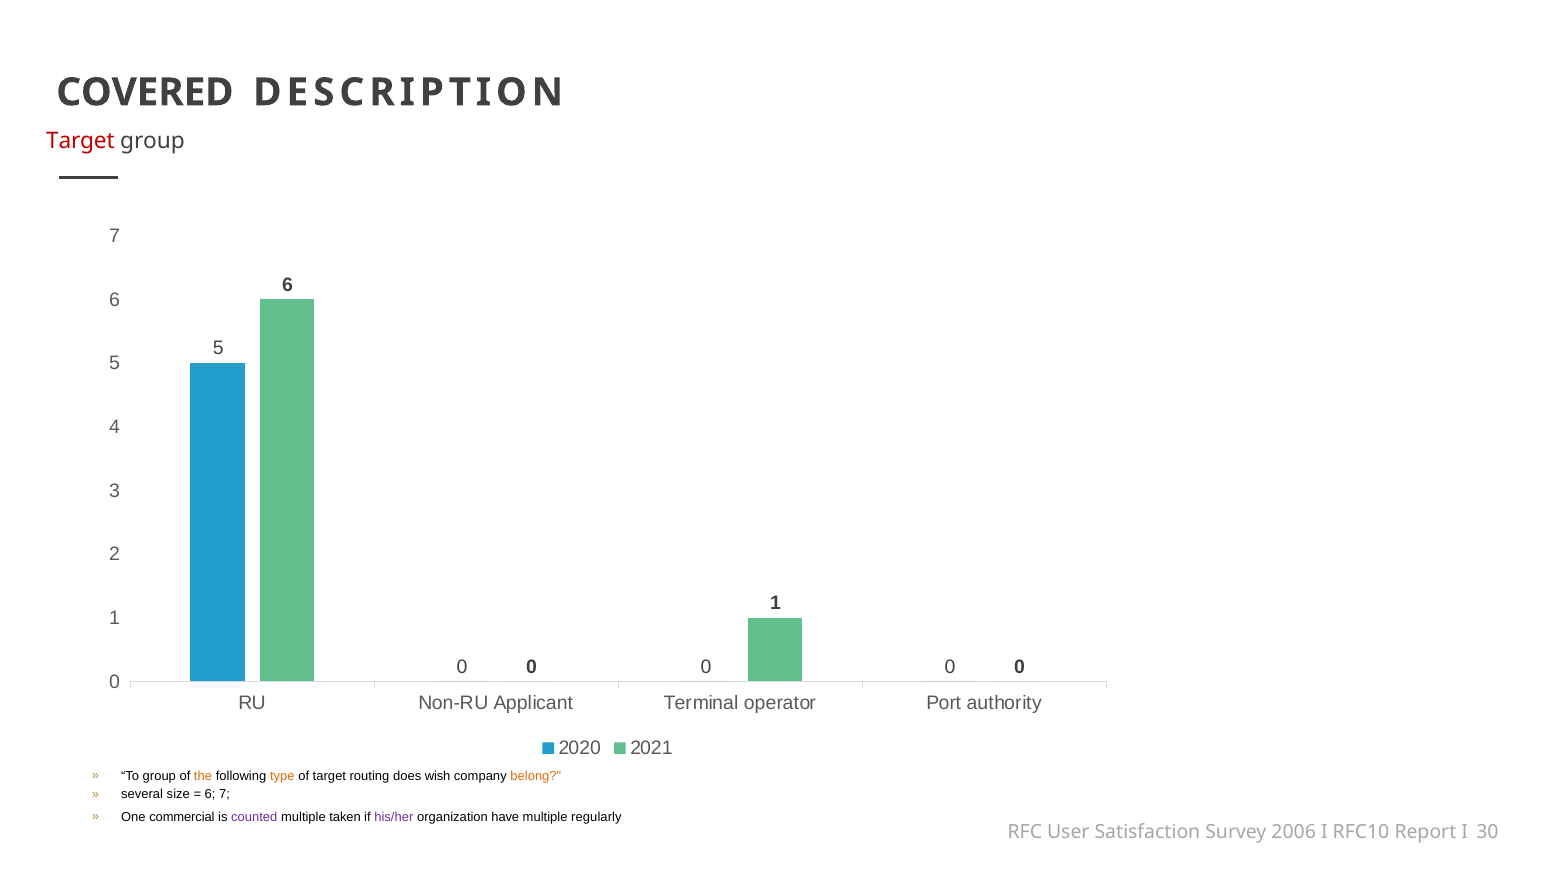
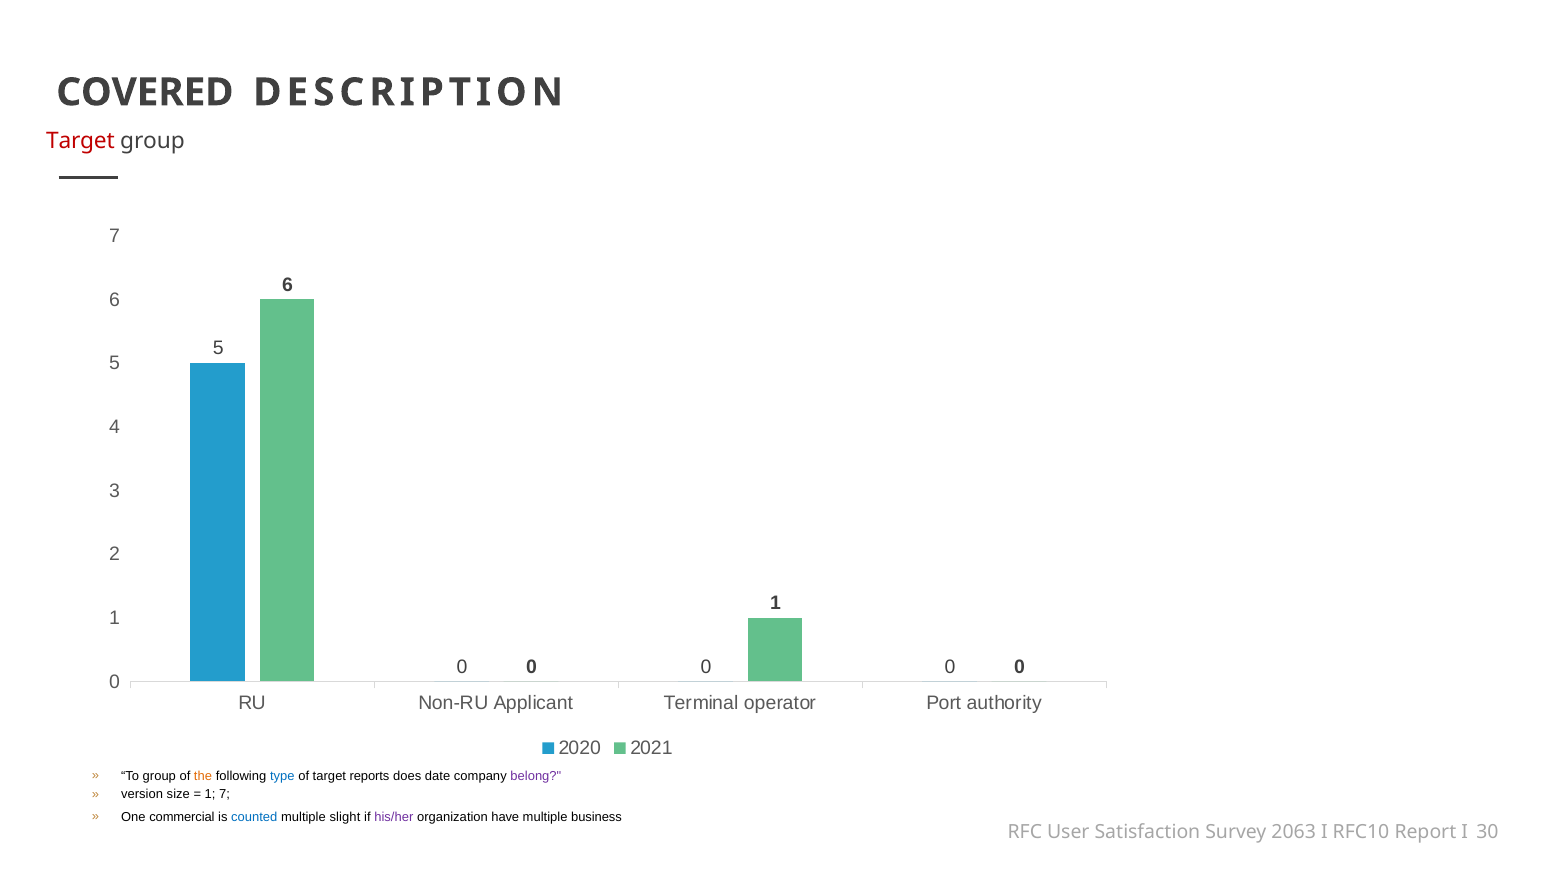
type colour: orange -> blue (282, 775)
routing: routing -> reports (370, 775)
wish: wish -> date (438, 775)
belong colour: orange -> purple (536, 775)
several: several -> version (142, 794)
6: 6 -> 1 (210, 794)
counted colour: purple -> blue (254, 817)
taken: taken -> slight (345, 817)
regularly: regularly -> business (597, 817)
2006: 2006 -> 2063 (1294, 831)
